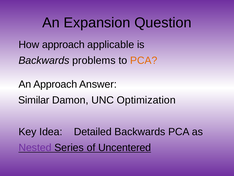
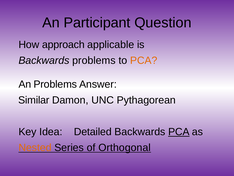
Expansion: Expansion -> Participant (97, 23)
An Approach: Approach -> Problems (55, 84)
Optimization: Optimization -> Pythagorean (146, 100)
PCA underline: none -> present (179, 131)
Nested colour: purple -> orange (35, 147)
Uncentered: Uncentered -> Orthogonal (125, 147)
